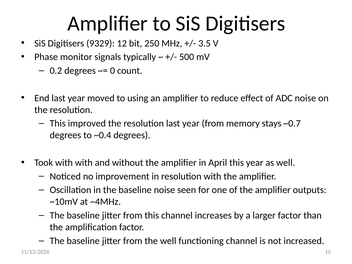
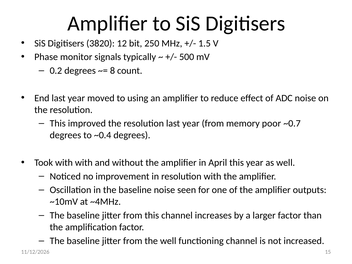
9329: 9329 -> 3820 (101, 43)
3.5: 3.5 -> 1.5 (205, 43)
0: 0 -> 8 (112, 71)
stays: stays -> poor (272, 123)
